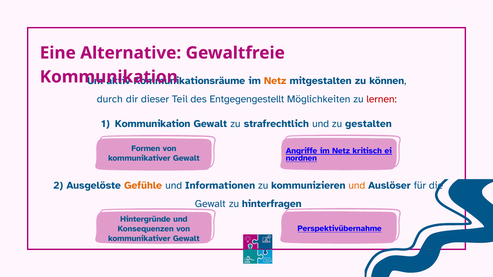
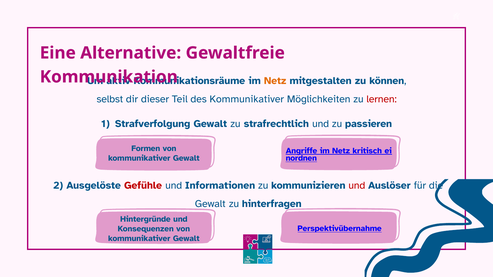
durch: durch -> selbst (110, 99)
des Entgegengestellt: Entgegengestellt -> Kommunikativer (247, 99)
Kommunikation: Kommunikation -> Strafverfolgung (153, 124)
gestalten: gestalten -> passieren (369, 124)
Gefühle colour: orange -> red (143, 186)
und colour: orange -> red (357, 186)
